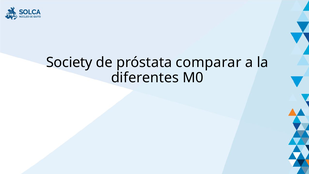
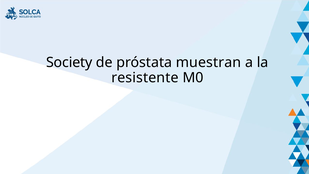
comparar: comparar -> muestran (209, 62)
diferentes: diferentes -> resistente (145, 78)
